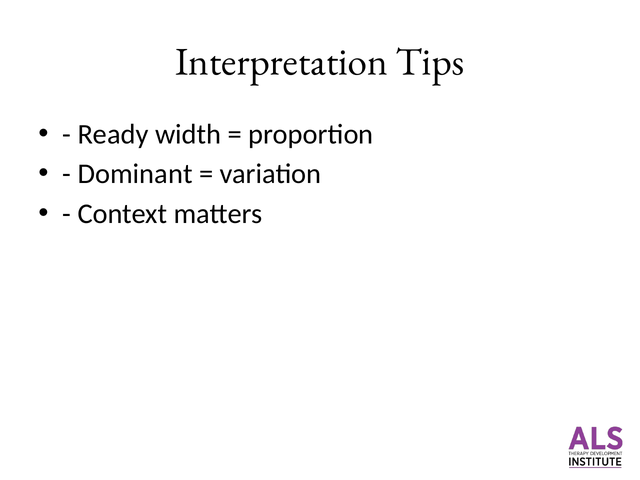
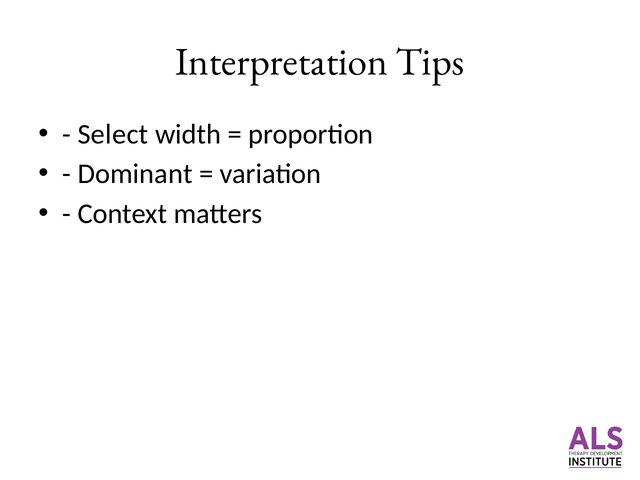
Ready: Ready -> Select (113, 134)
